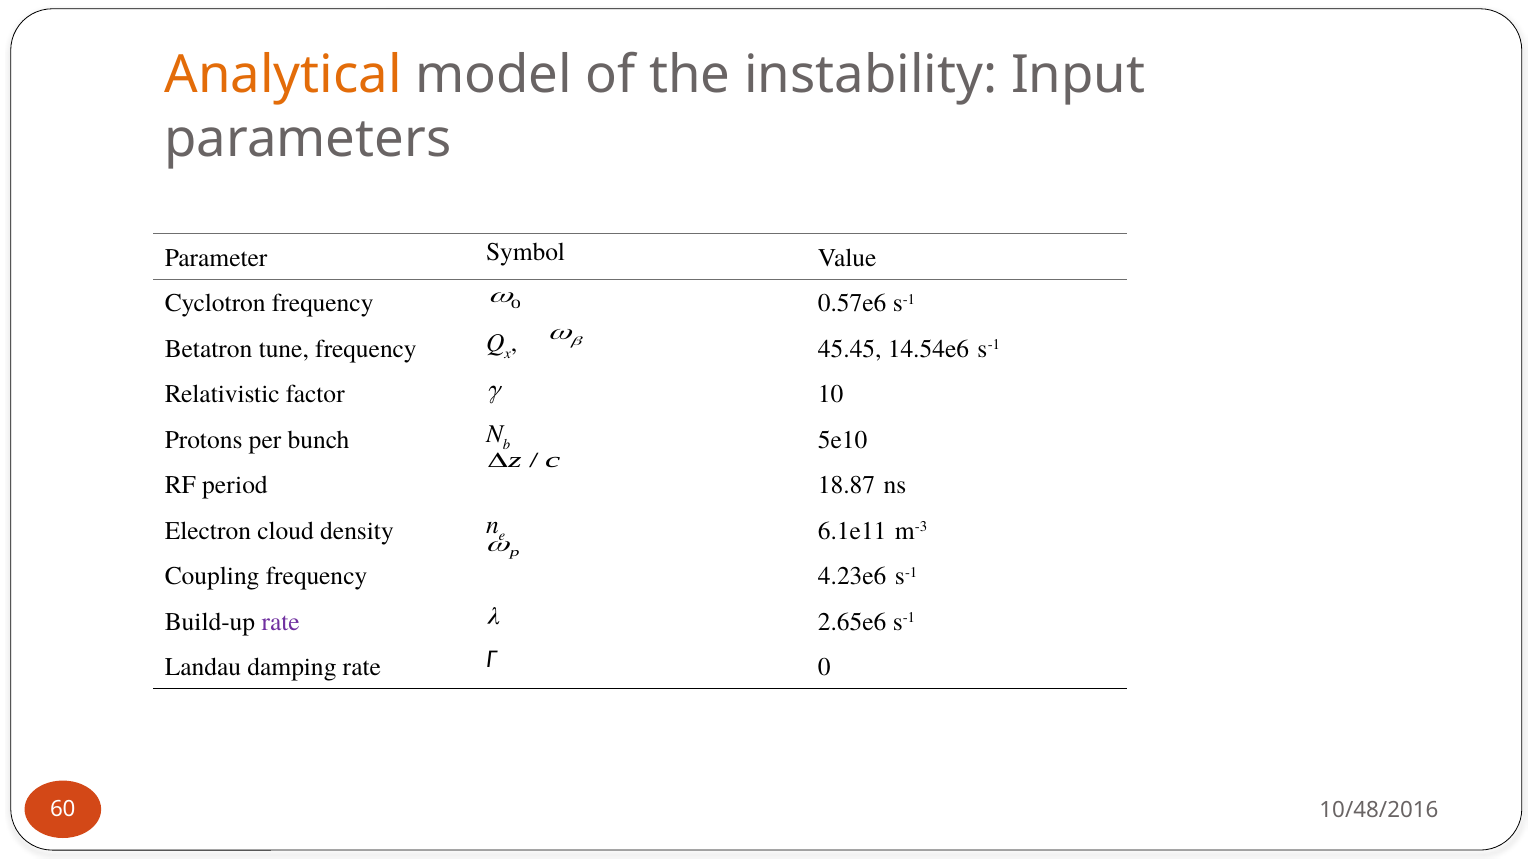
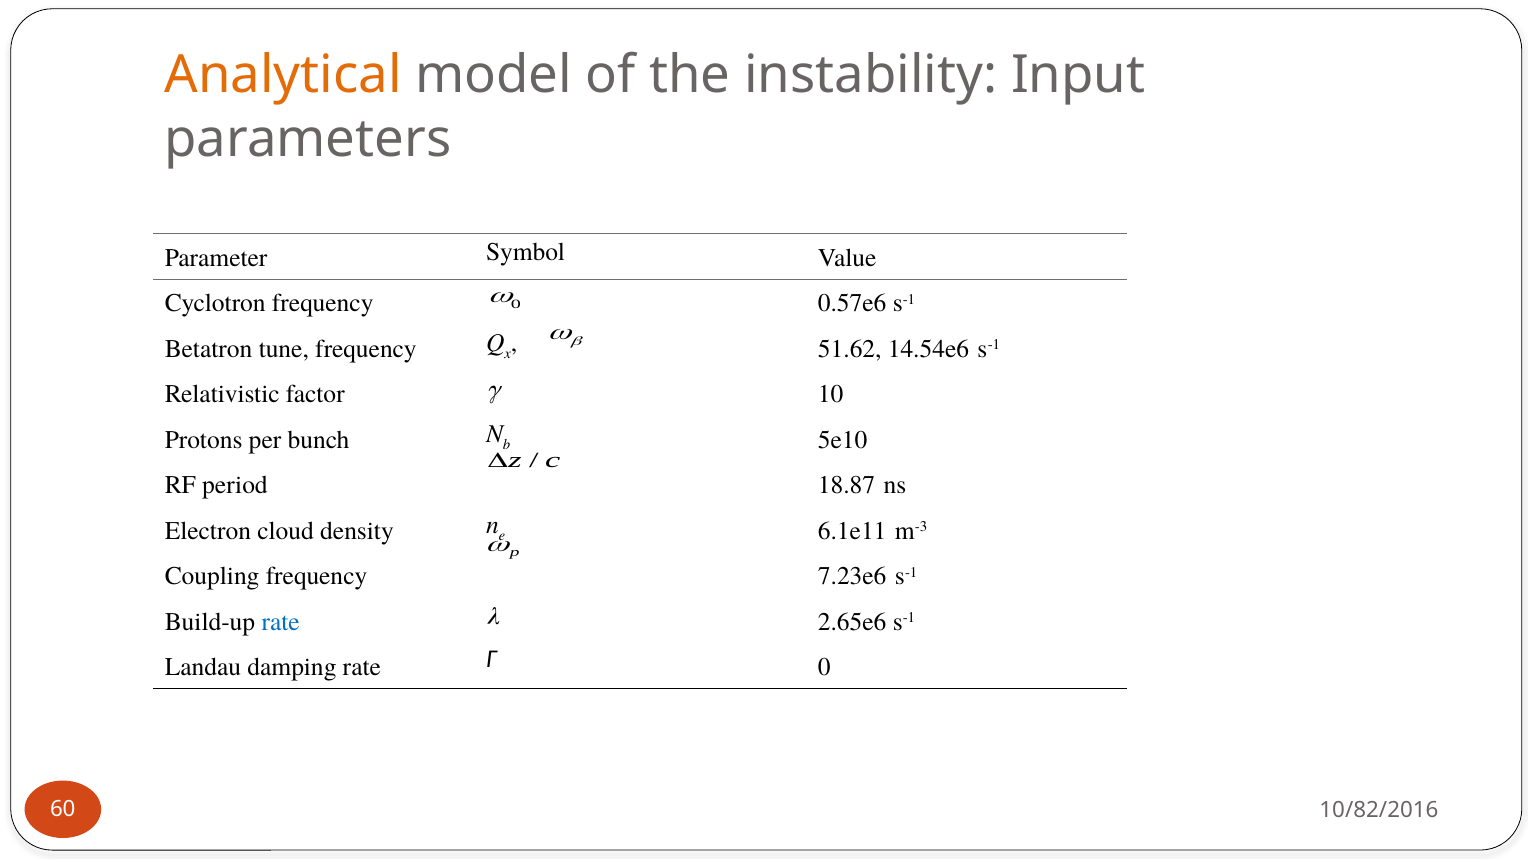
45.45: 45.45 -> 51.62 (850, 349)
4.23e6: 4.23e6 -> 7.23e6 (852, 576)
rate colour: purple -> blue (281, 622)
10/48/2016: 10/48/2016 -> 10/82/2016 (1379, 810)
